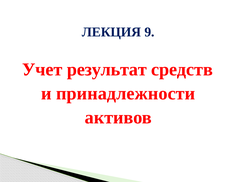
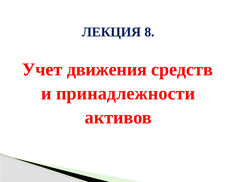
9: 9 -> 8 (149, 32)
результат: результат -> движения (107, 69)
